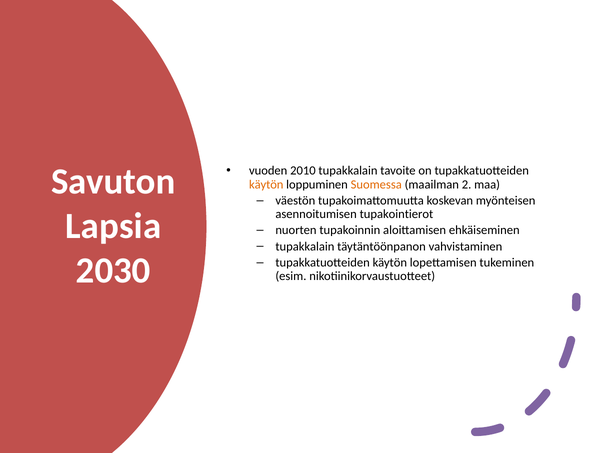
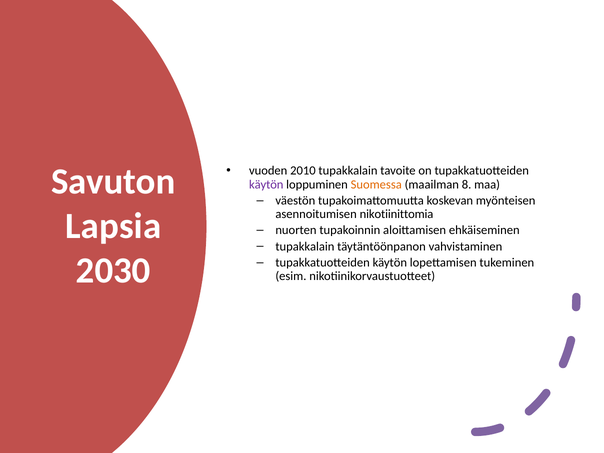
käytön colour: orange -> purple (266, 184)
2: 2 -> 8 (467, 184)
tupakointierot: tupakointierot -> nikotiinittomia (397, 214)
